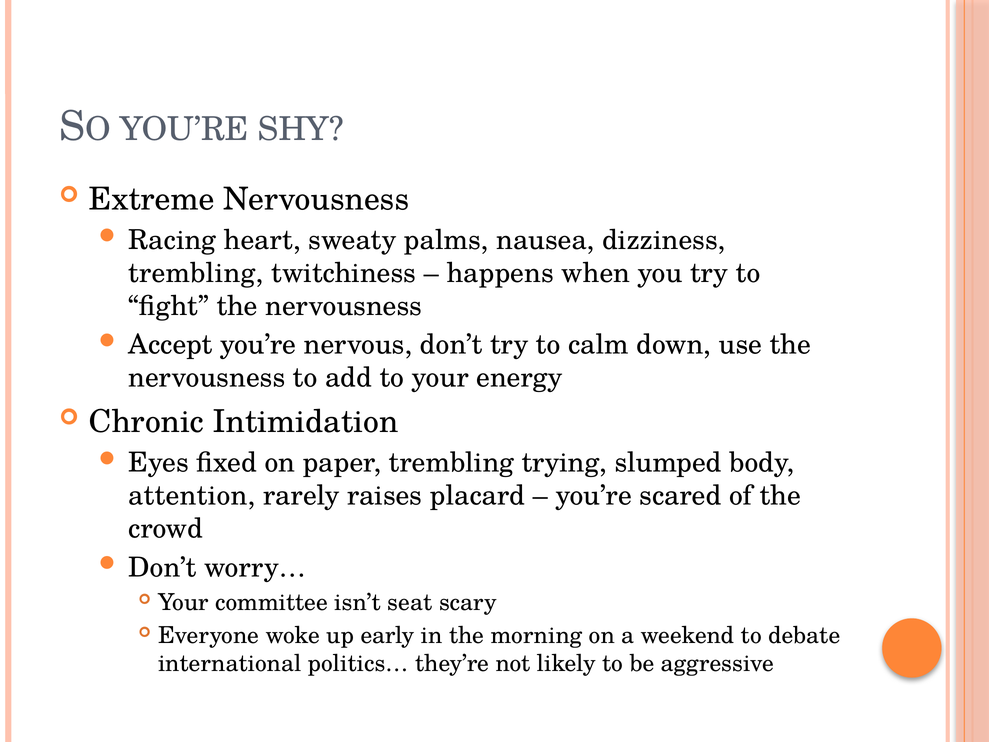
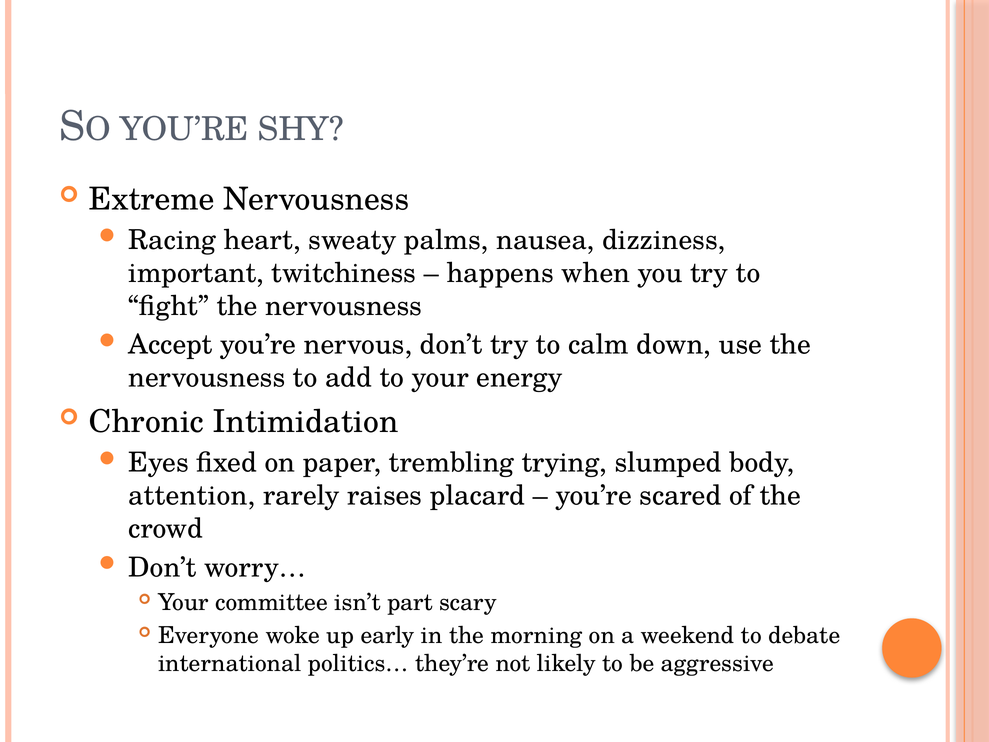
trembling: trembling -> important (196, 273)
seat: seat -> part (410, 602)
